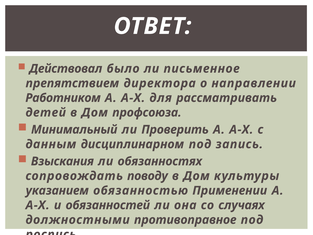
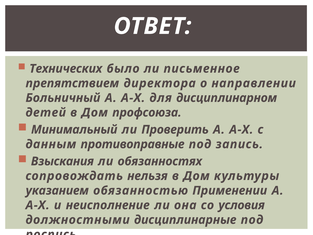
Действовал: Действовал -> Технических (66, 69)
Работником: Работником -> Больничный (63, 98)
рассматривать: рассматривать -> дисциплинарном (227, 98)
дисциплинарном: дисциплинарном -> противоправные (133, 144)
поводу: поводу -> нельзя (147, 176)
обязанностей: обязанностей -> неисполнение (108, 205)
случаях: случаях -> условия (242, 205)
противоправное: противоправное -> дисциплинарные (185, 220)
